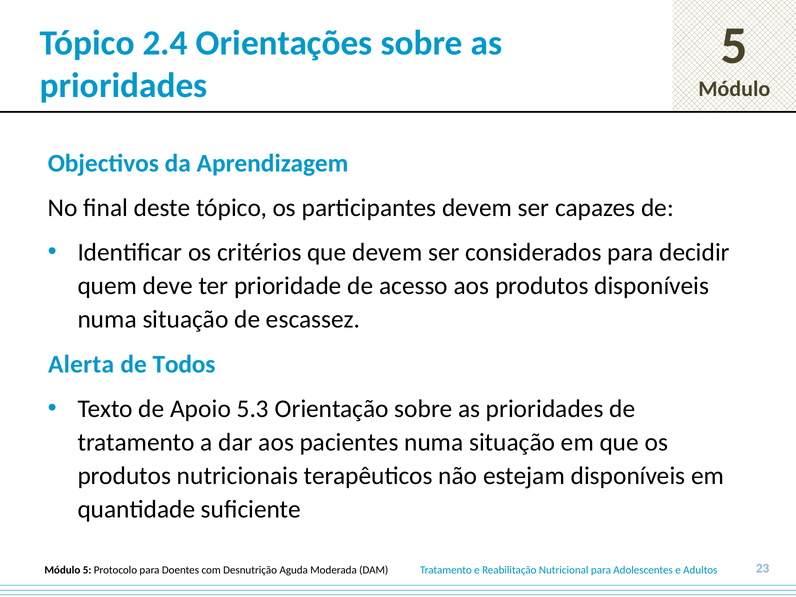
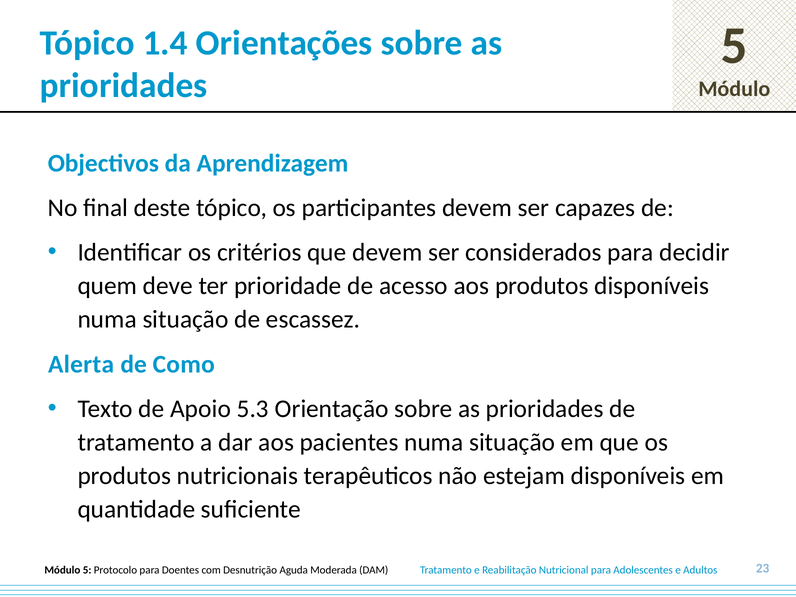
2.4: 2.4 -> 1.4 (165, 43)
Todos: Todos -> Como (184, 364)
